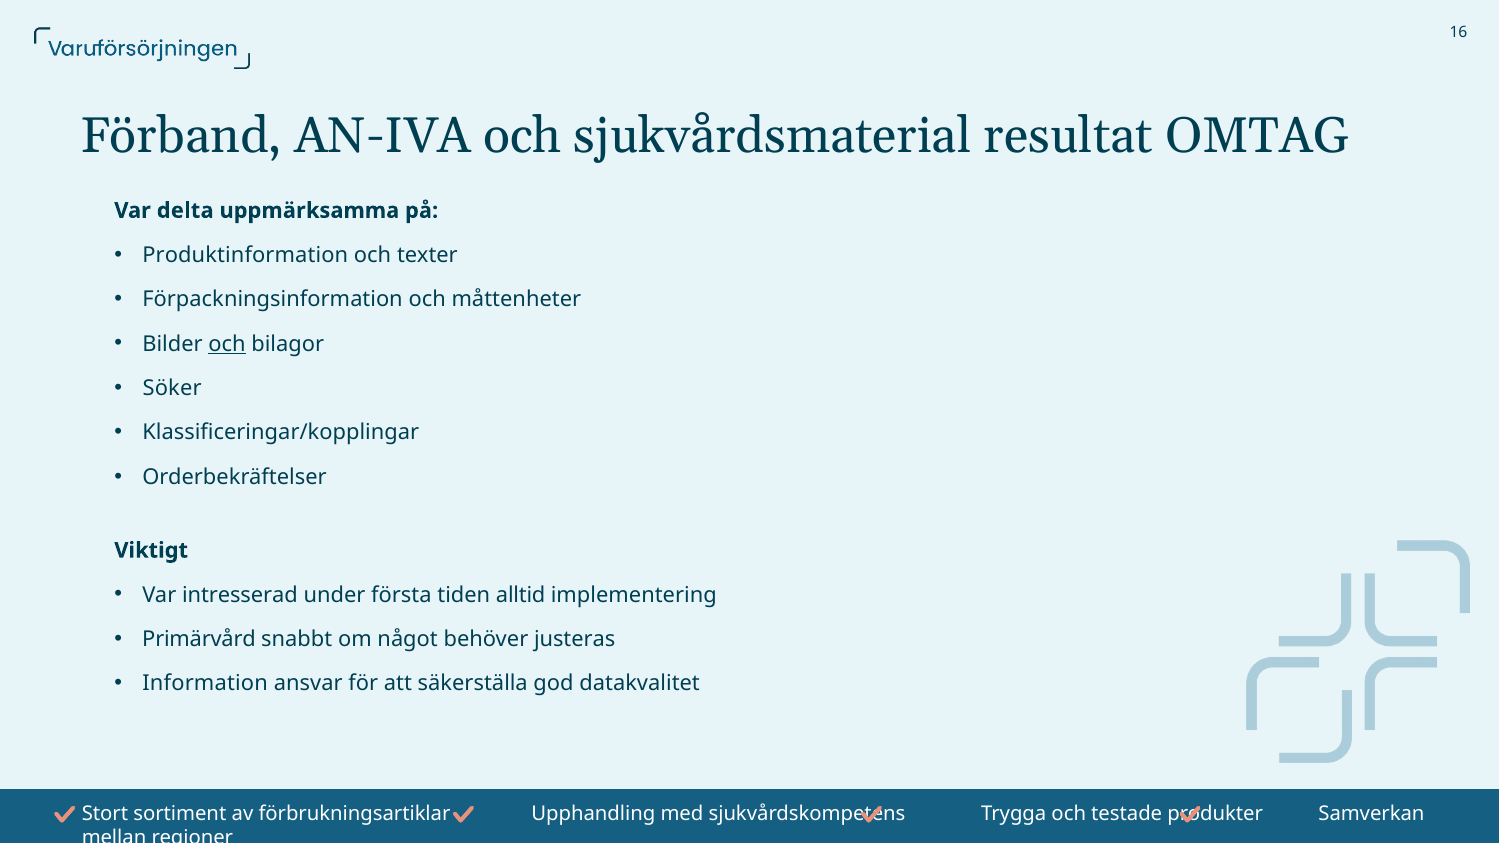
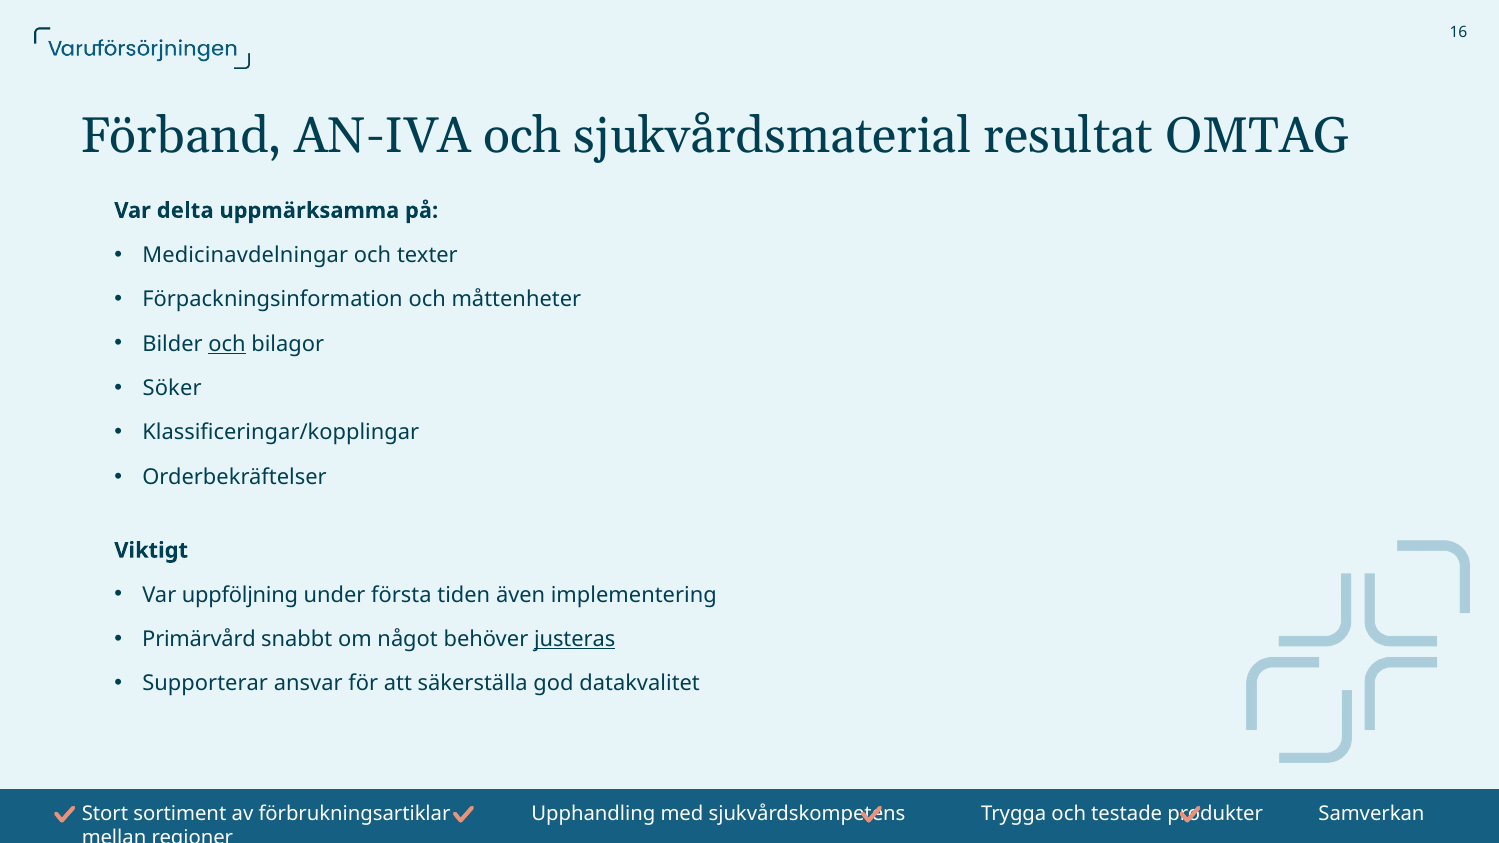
Produktinformation: Produktinformation -> Medicinavdelningar (245, 255)
intresserad: intresserad -> uppföljning (240, 595)
alltid: alltid -> även (521, 595)
justeras underline: none -> present (575, 639)
Information: Information -> Supporterar (205, 684)
